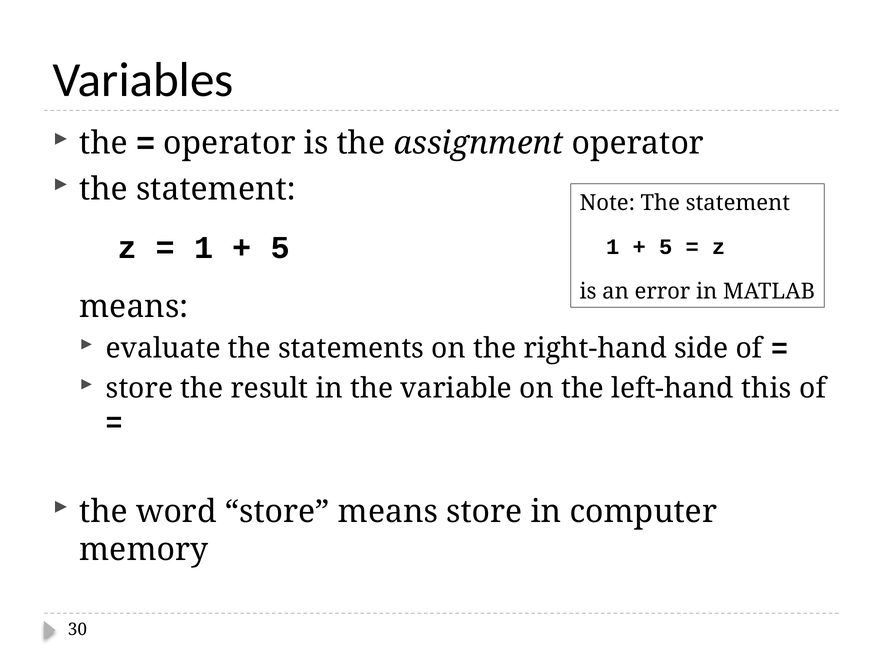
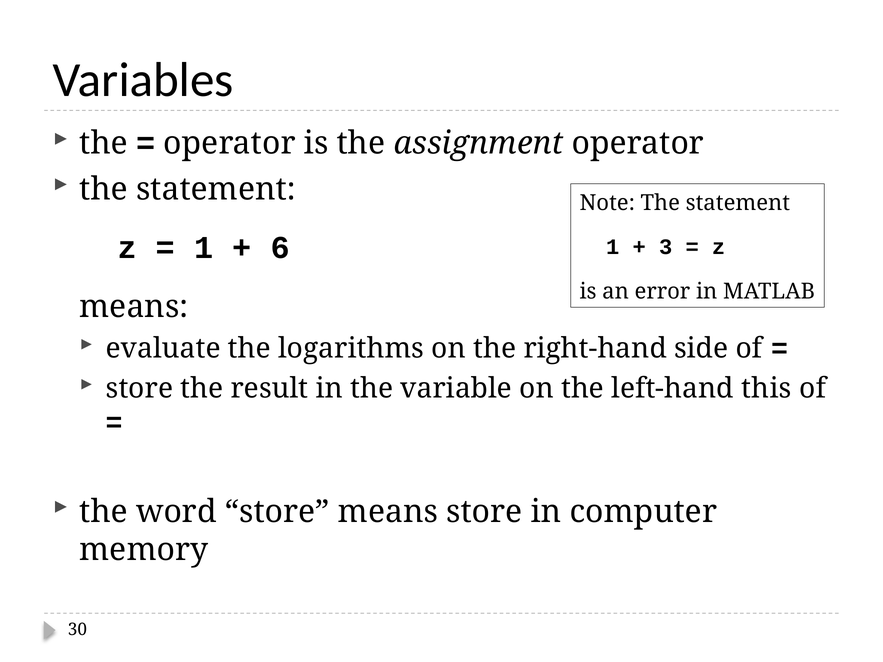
5: 5 -> 6 (280, 248)
5: 5 -> 3 (666, 247)
statements: statements -> logarithms (351, 349)
